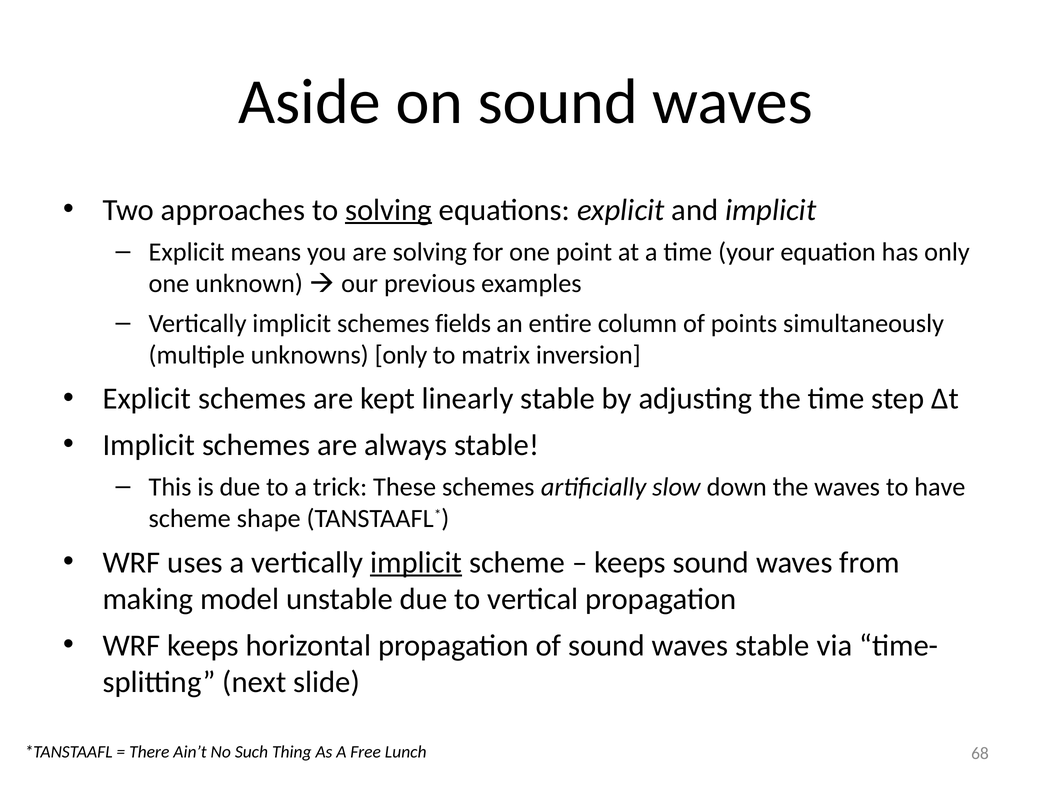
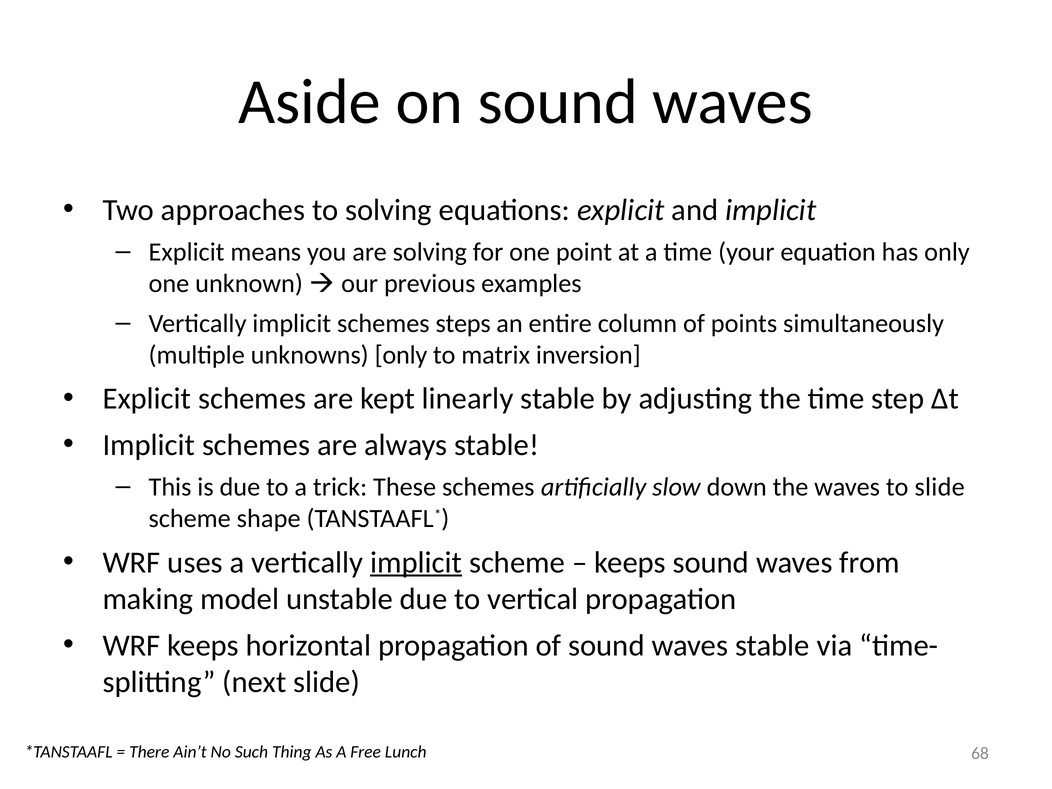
solving underline: present -> none (389, 210)
fields: fields -> steps (463, 323)
to have: have -> slide (940, 487)
